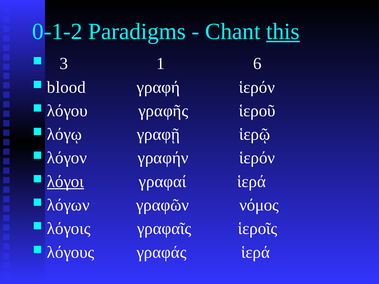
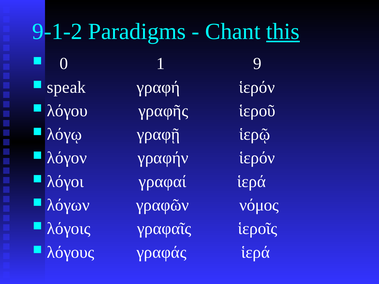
0-1-2: 0-1-2 -> 9-1-2 (57, 32)
3: 3 -> 0 (64, 64)
6: 6 -> 9 (257, 64)
blood: blood -> speak (66, 87)
λόγοι underline: present -> none (65, 182)
